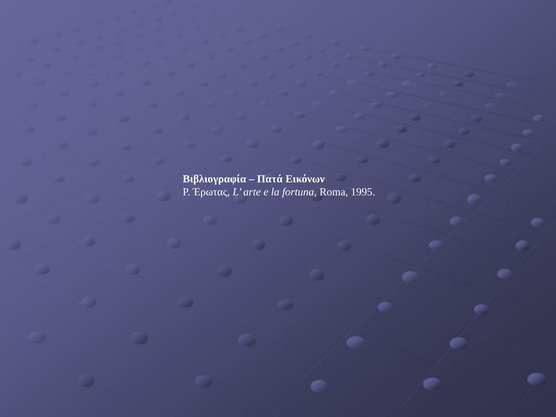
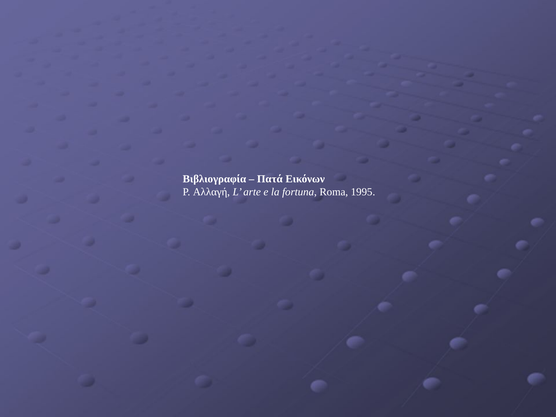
Έρωτας: Έρωτας -> Αλλαγή (211, 192)
